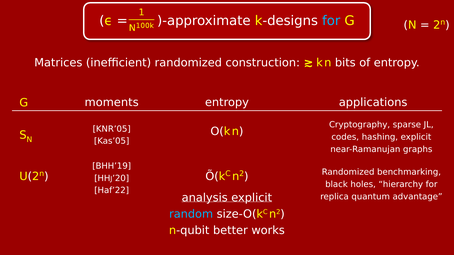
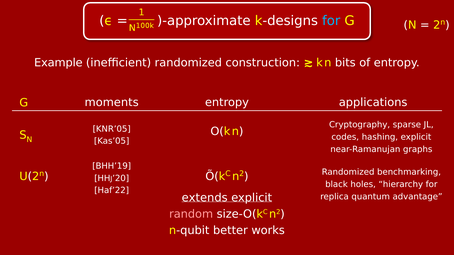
Matrices: Matrices -> Example (58, 63)
analysis: analysis -> extends (205, 198)
random colour: light blue -> pink (191, 214)
